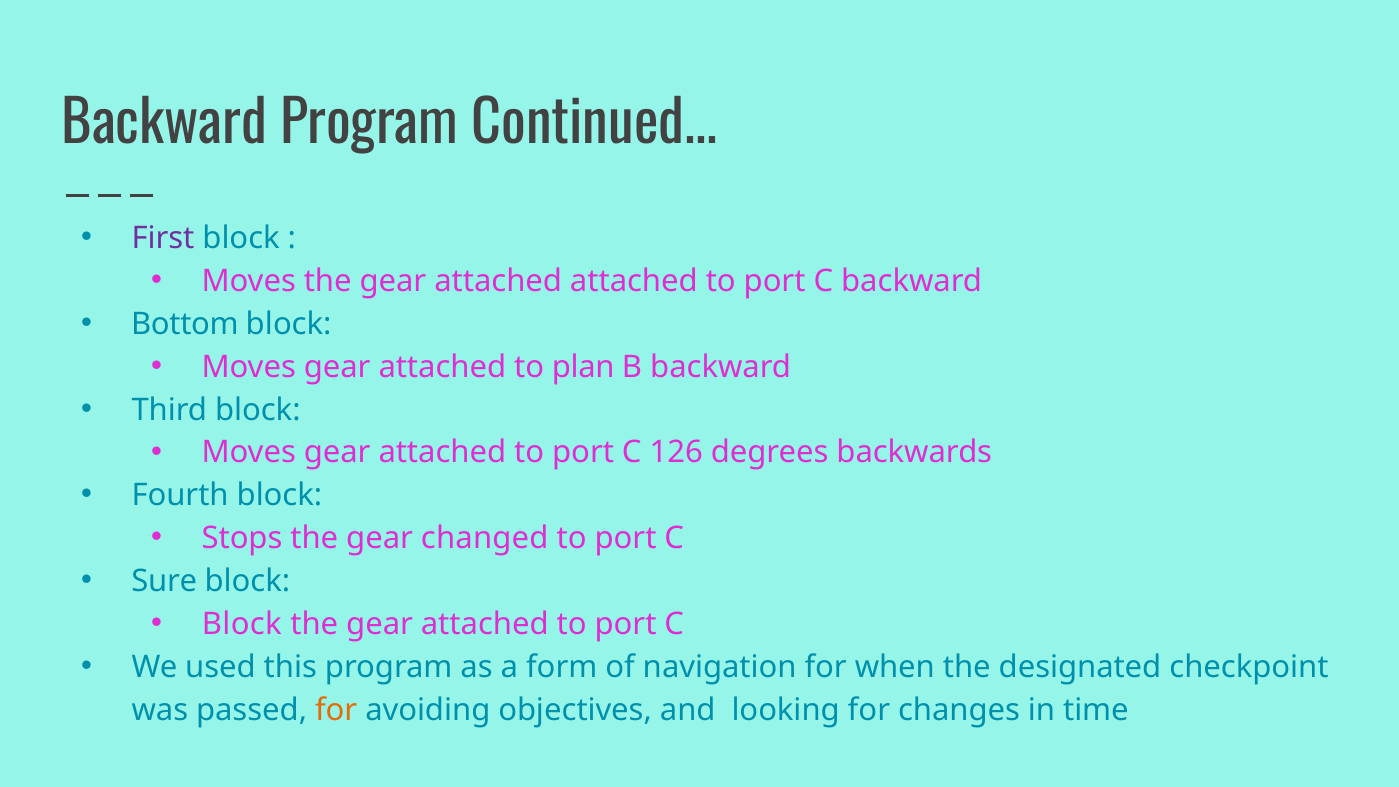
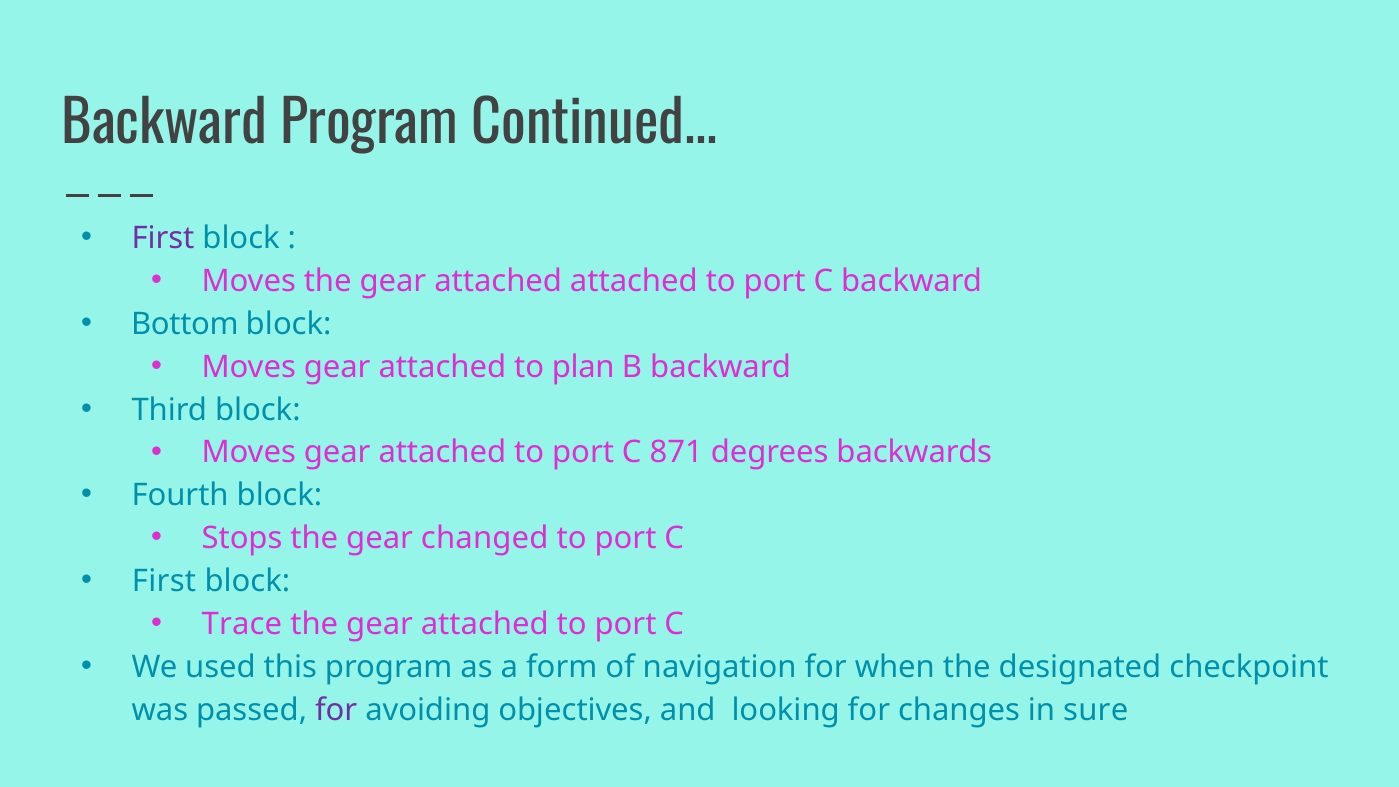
126: 126 -> 871 (676, 453)
Sure: Sure -> First (164, 581)
Block: Block -> Trace (242, 624)
for colour: orange -> purple (336, 710)
time: time -> sure (1096, 710)
